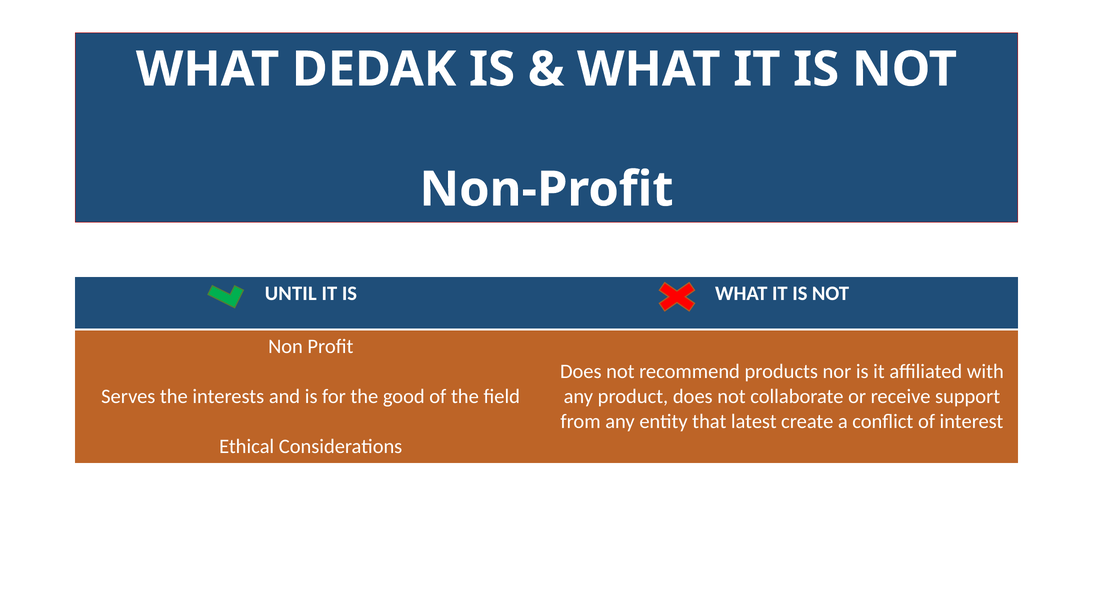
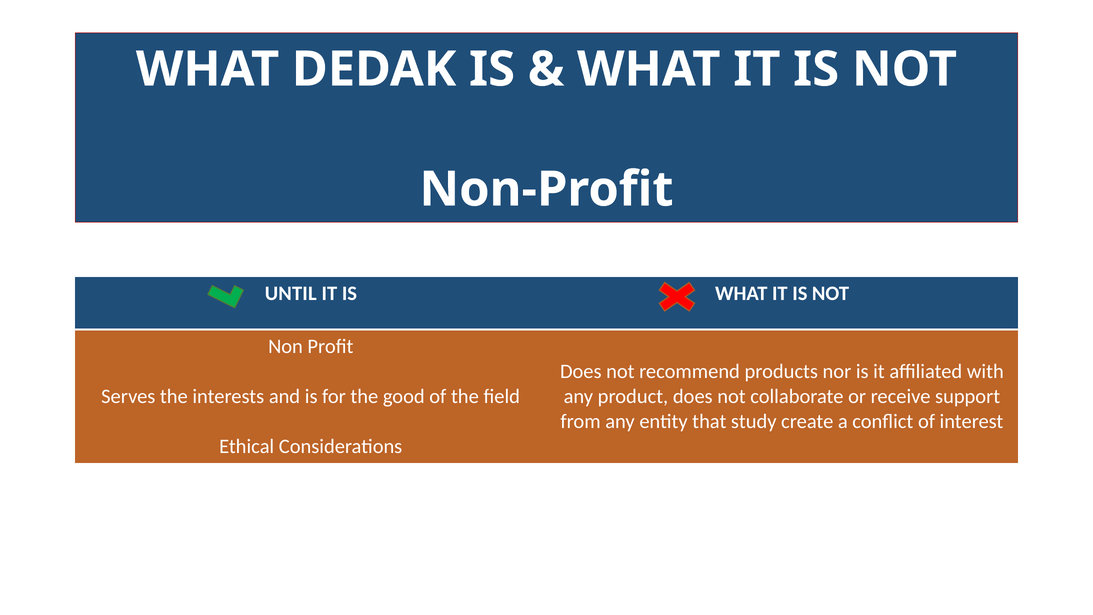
latest: latest -> study (754, 421)
